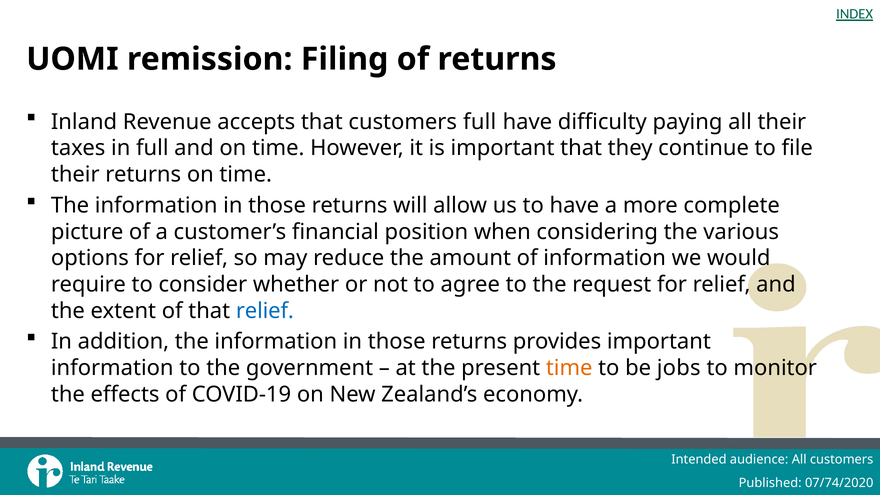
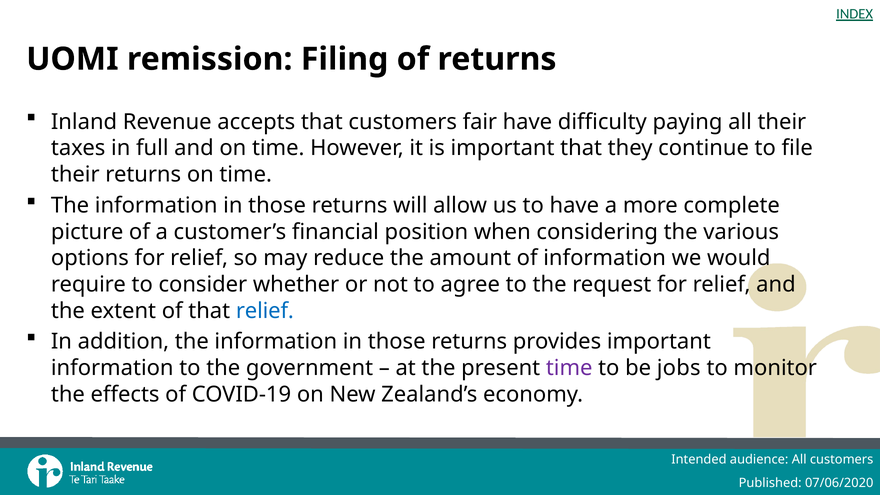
customers full: full -> fair (480, 122)
time colour: orange -> purple (569, 368)
07/74/2020: 07/74/2020 -> 07/06/2020 (839, 483)
